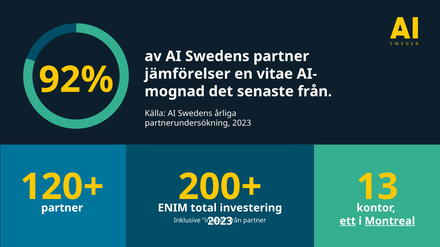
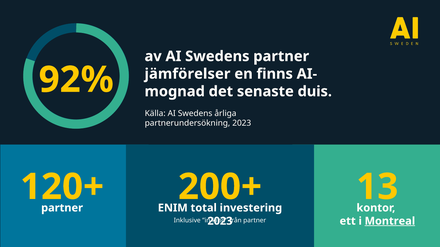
vitae: vitae -> finns (275, 74)
senaste från: från -> duis (315, 92)
ett underline: present -> none (348, 221)
